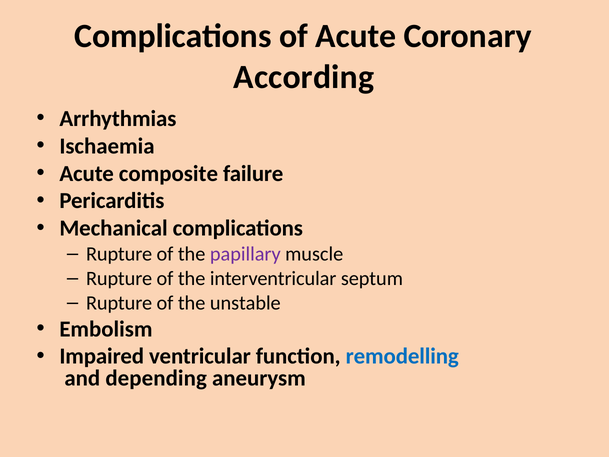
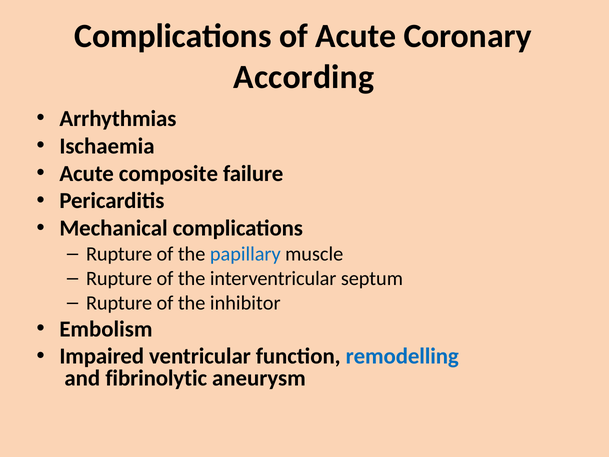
papillary colour: purple -> blue (245, 254)
unstable: unstable -> inhibitor (245, 303)
depending: depending -> fibrinolytic (156, 378)
